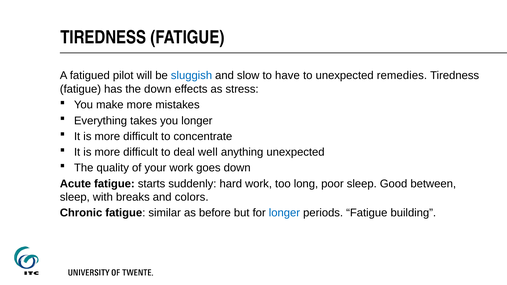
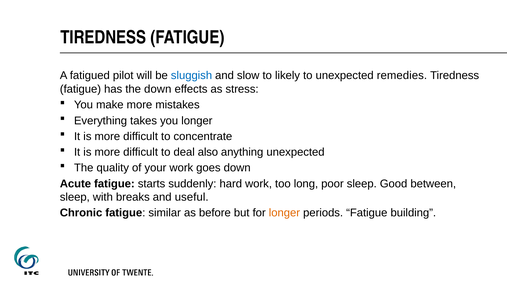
have: have -> likely (288, 76)
well: well -> also (208, 152)
colors: colors -> useful (192, 197)
longer colour: blue -> orange (284, 213)
